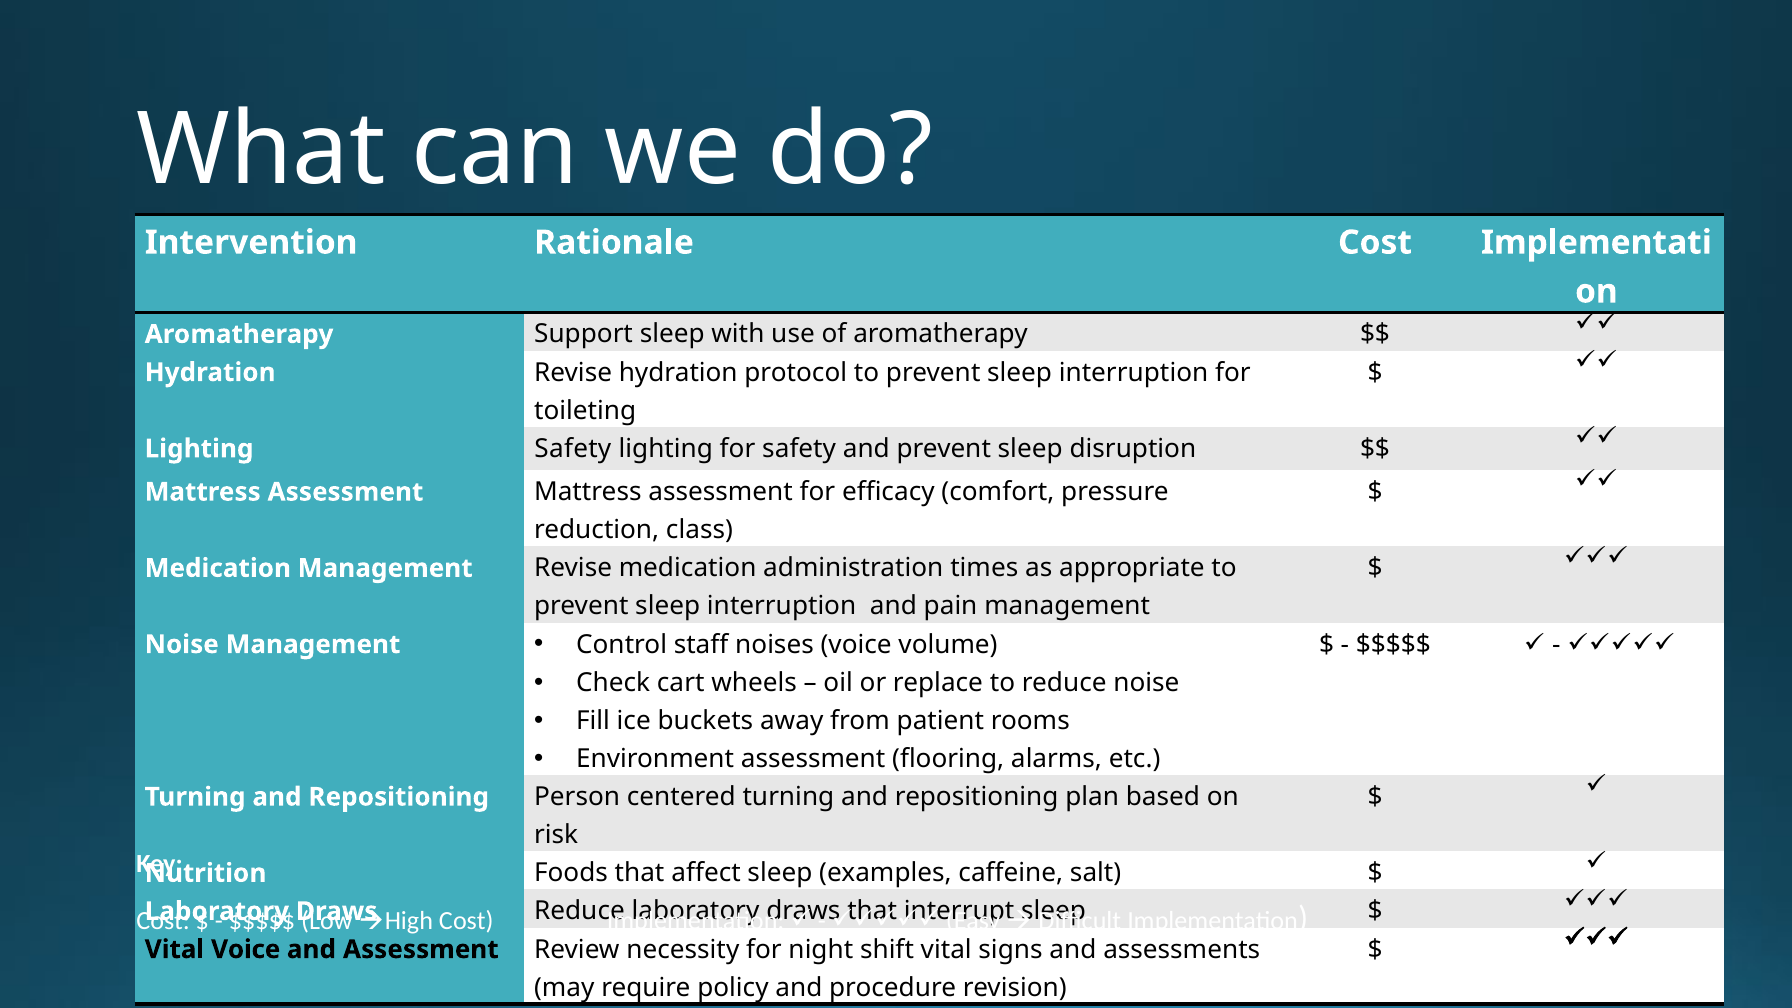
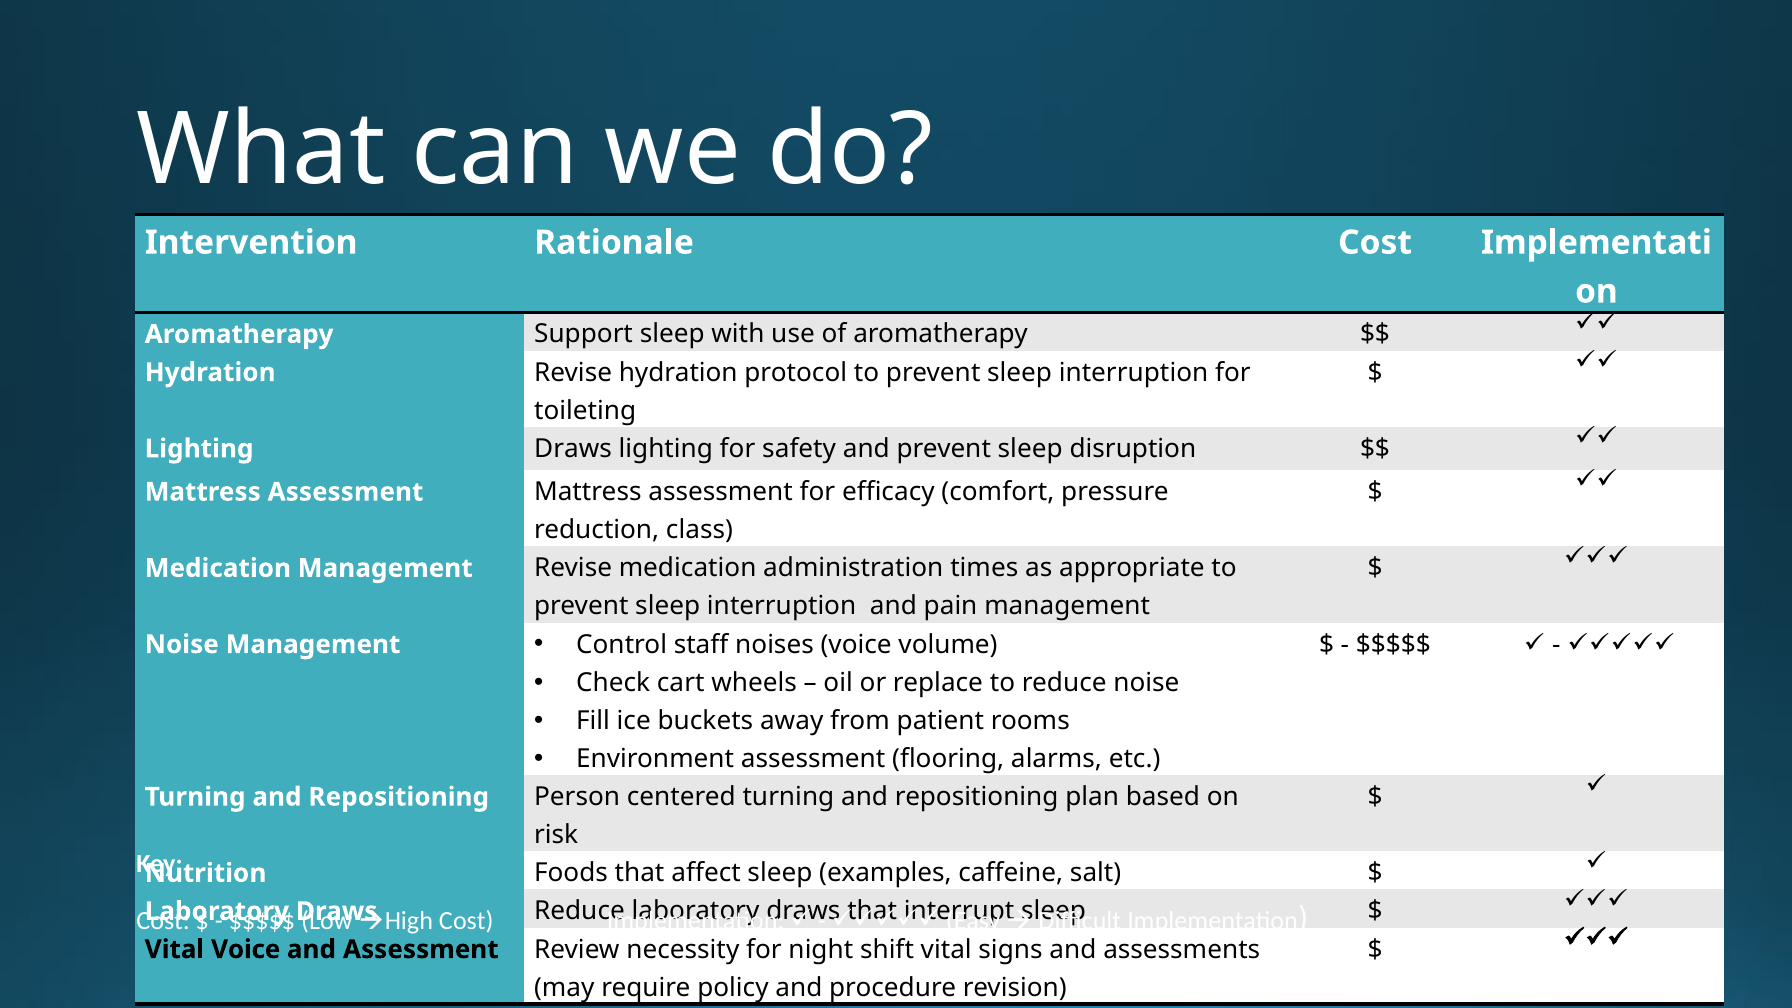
Lighting Safety: Safety -> Draws (573, 449)
